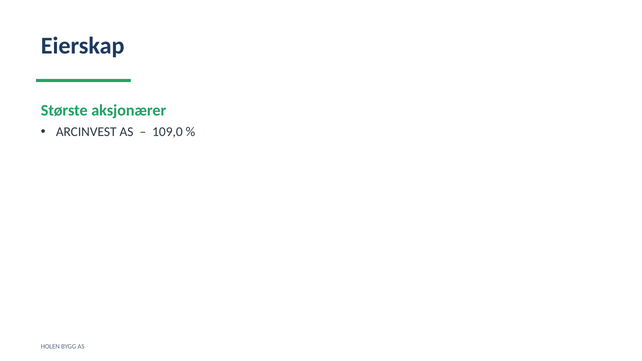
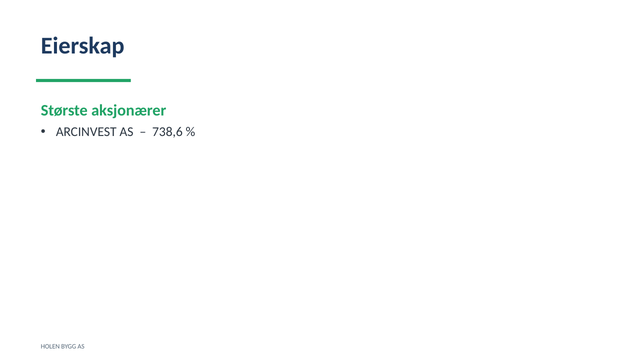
109,0: 109,0 -> 738,6 (167, 132)
